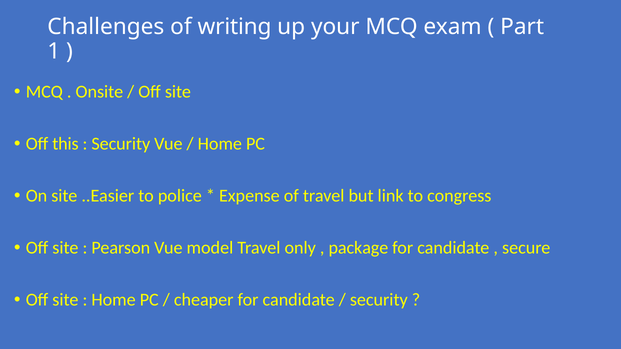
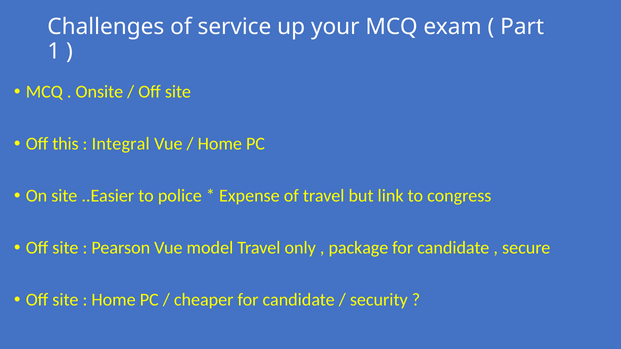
writing: writing -> service (234, 27)
Security: Security -> Integral (121, 144)
